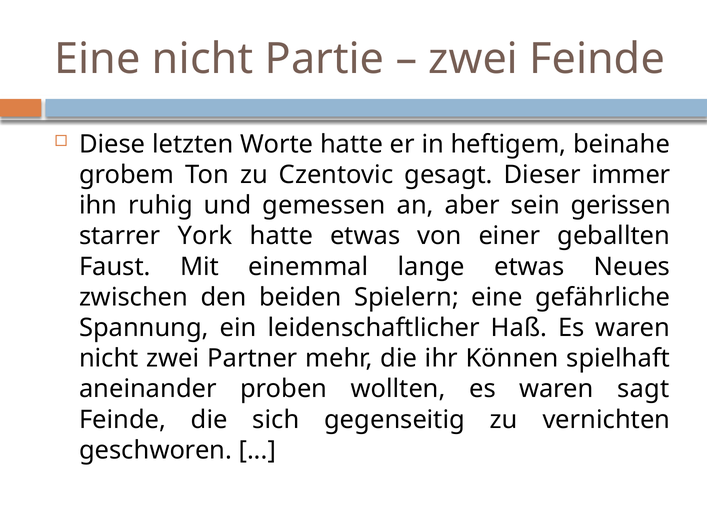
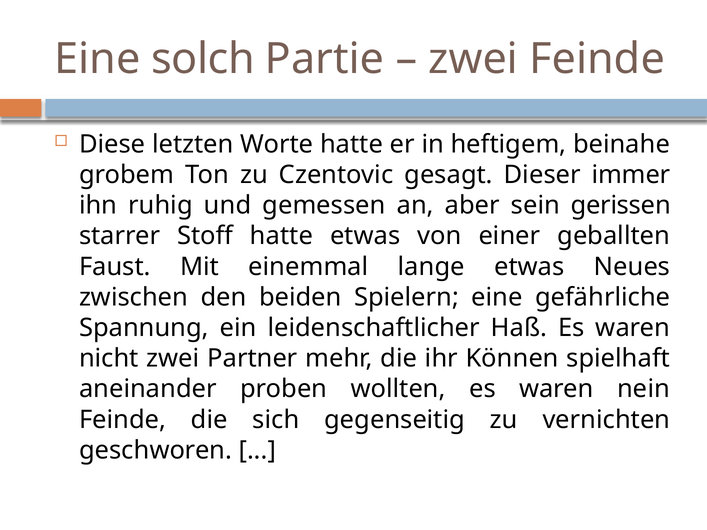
Eine nicht: nicht -> solch (203, 59)
York: York -> Stoff (205, 236)
sagt: sagt -> nein (644, 389)
